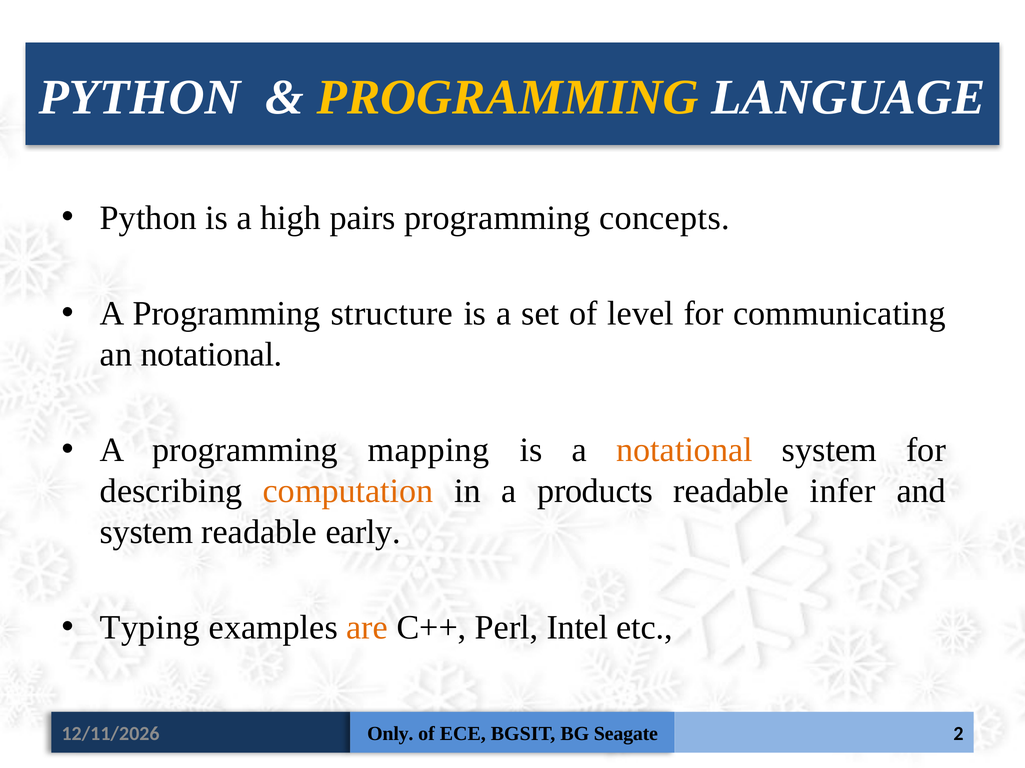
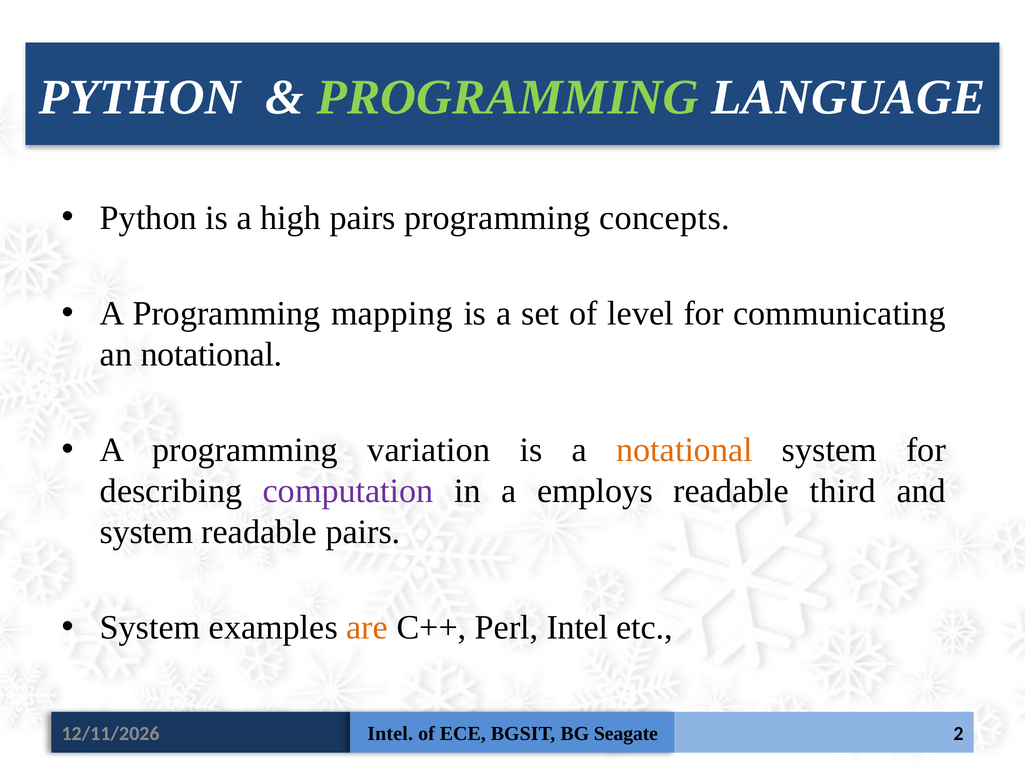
PROGRAMMING colour: yellow -> light green (508, 97)
structure: structure -> mapping (392, 314)
mapping: mapping -> variation (429, 451)
computation colour: orange -> purple (348, 492)
products: products -> employs (595, 492)
infer: infer -> third (843, 492)
readable early: early -> pairs (363, 533)
Typing: Typing -> System (150, 628)
Only: Only -> Intel (390, 734)
